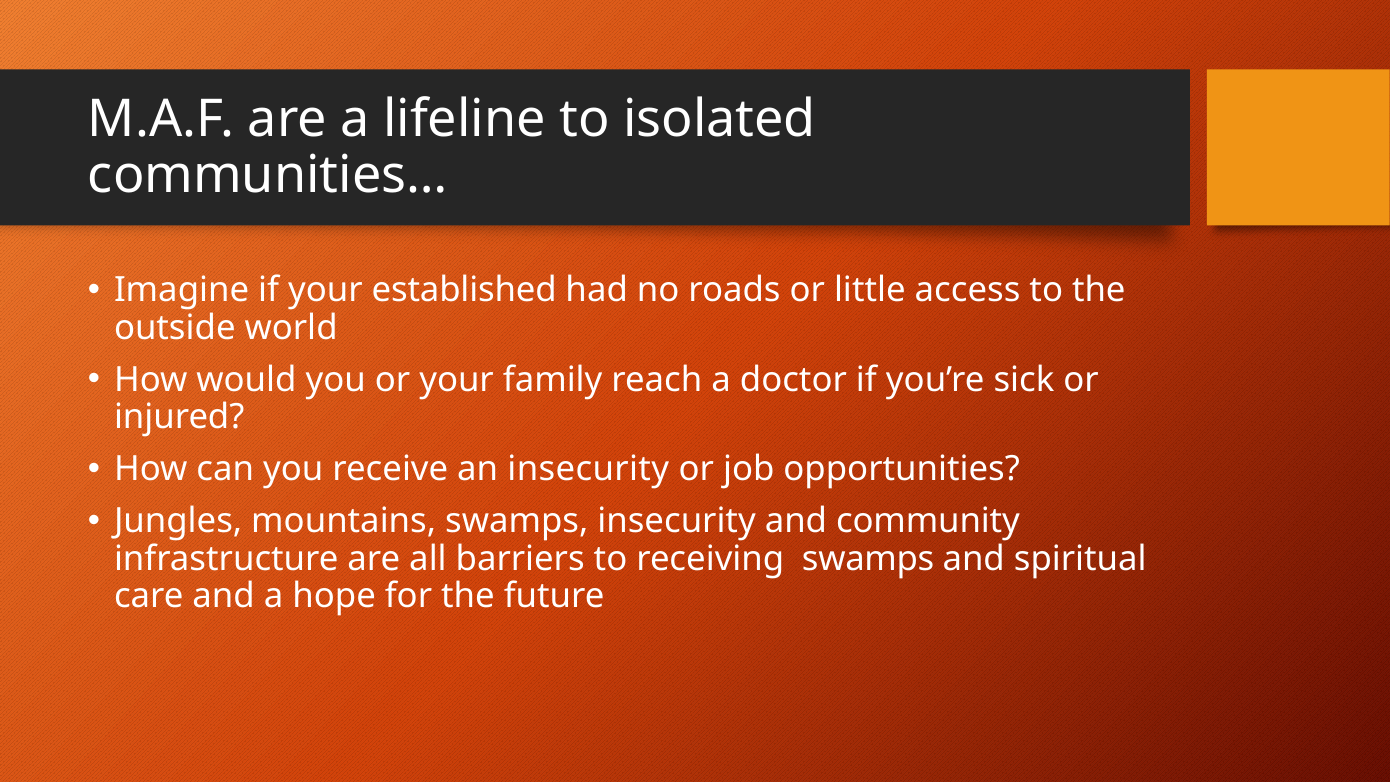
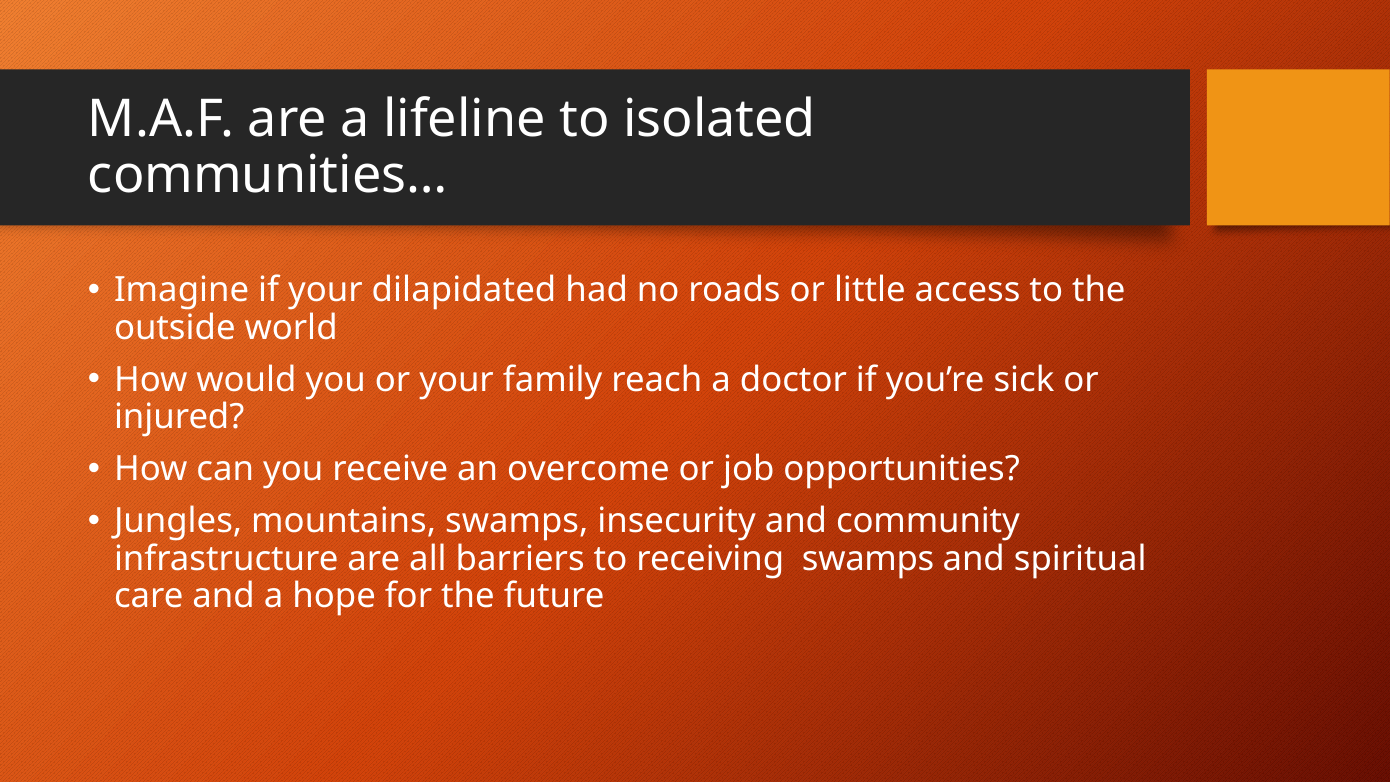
established: established -> dilapidated (464, 290)
an insecurity: insecurity -> overcome (588, 469)
